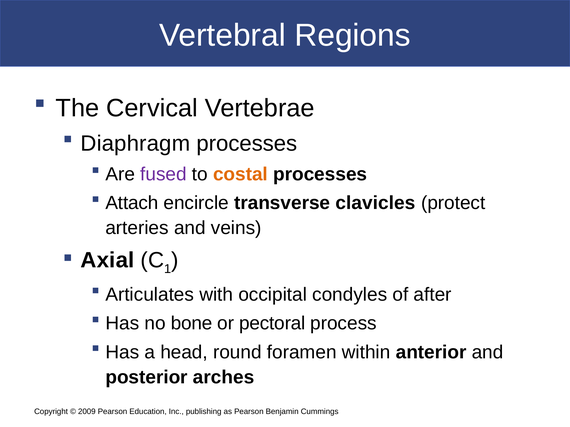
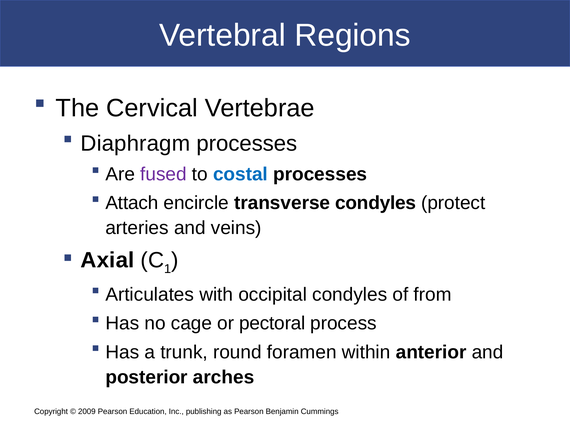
costal colour: orange -> blue (240, 174)
transverse clavicles: clavicles -> condyles (376, 203)
after: after -> from (433, 295)
bone: bone -> cage (191, 324)
head: head -> trunk (184, 353)
